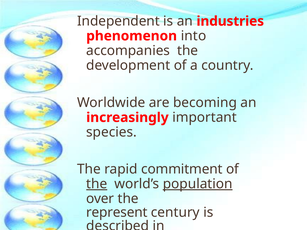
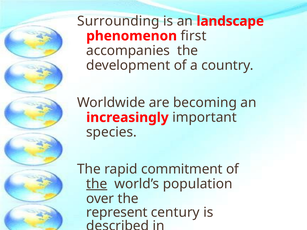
Independent: Independent -> Surrounding (118, 21)
industries: industries -> landscape (230, 21)
into: into -> first (194, 36)
population underline: present -> none (198, 184)
